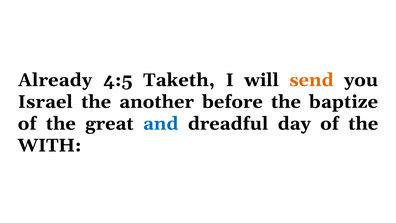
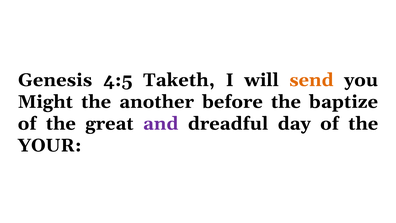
Already: Already -> Genesis (55, 80)
Israel: Israel -> Might (45, 102)
and colour: blue -> purple (161, 124)
WITH: WITH -> YOUR (50, 145)
